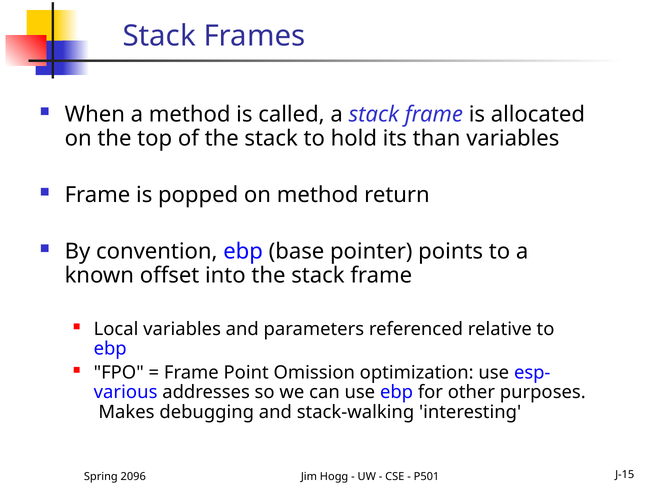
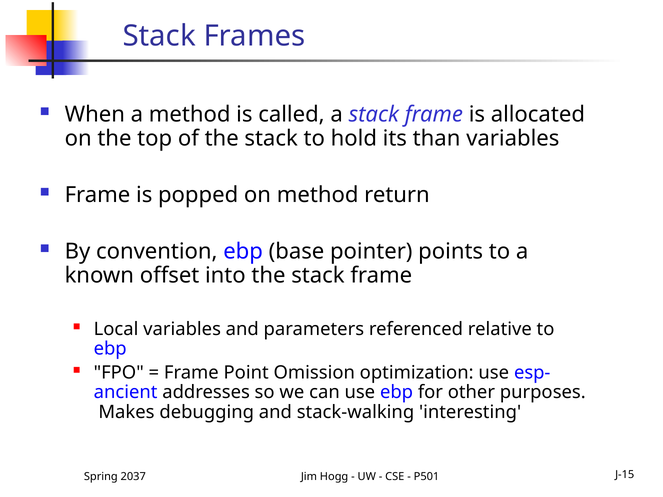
various: various -> ancient (126, 393)
2096: 2096 -> 2037 (133, 477)
